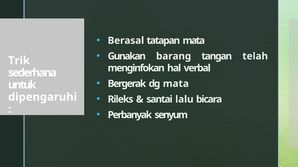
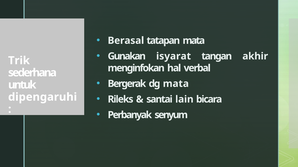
barang: barang -> isyarat (174, 56)
telah: telah -> akhir (255, 56)
lalu: lalu -> lain (184, 100)
